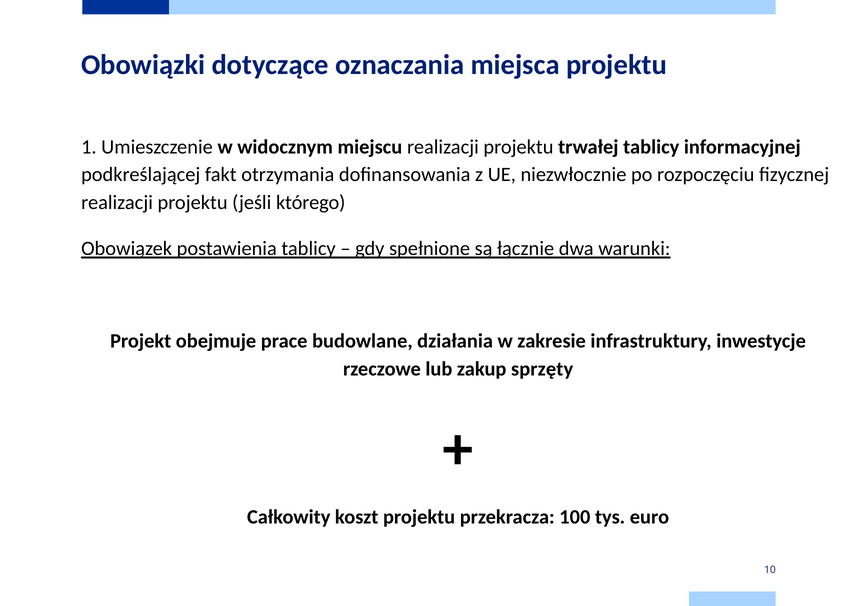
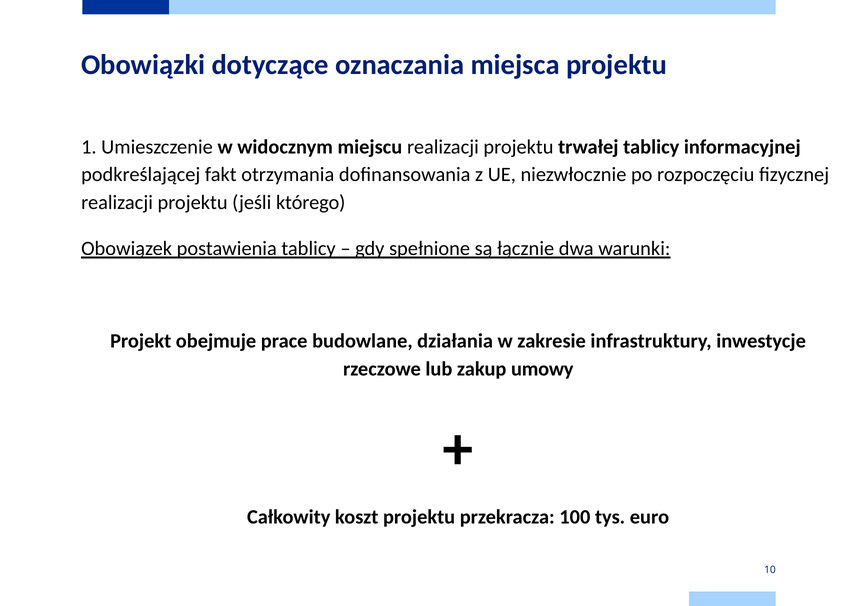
sprzęty: sprzęty -> umowy (542, 369)
